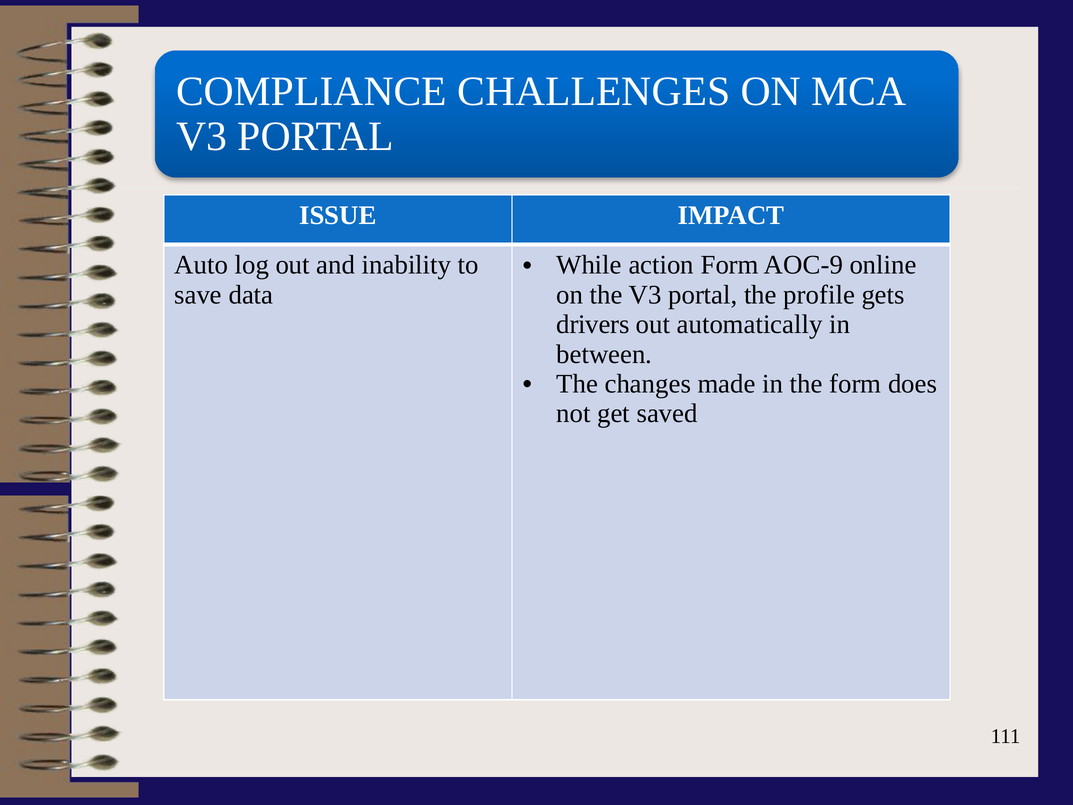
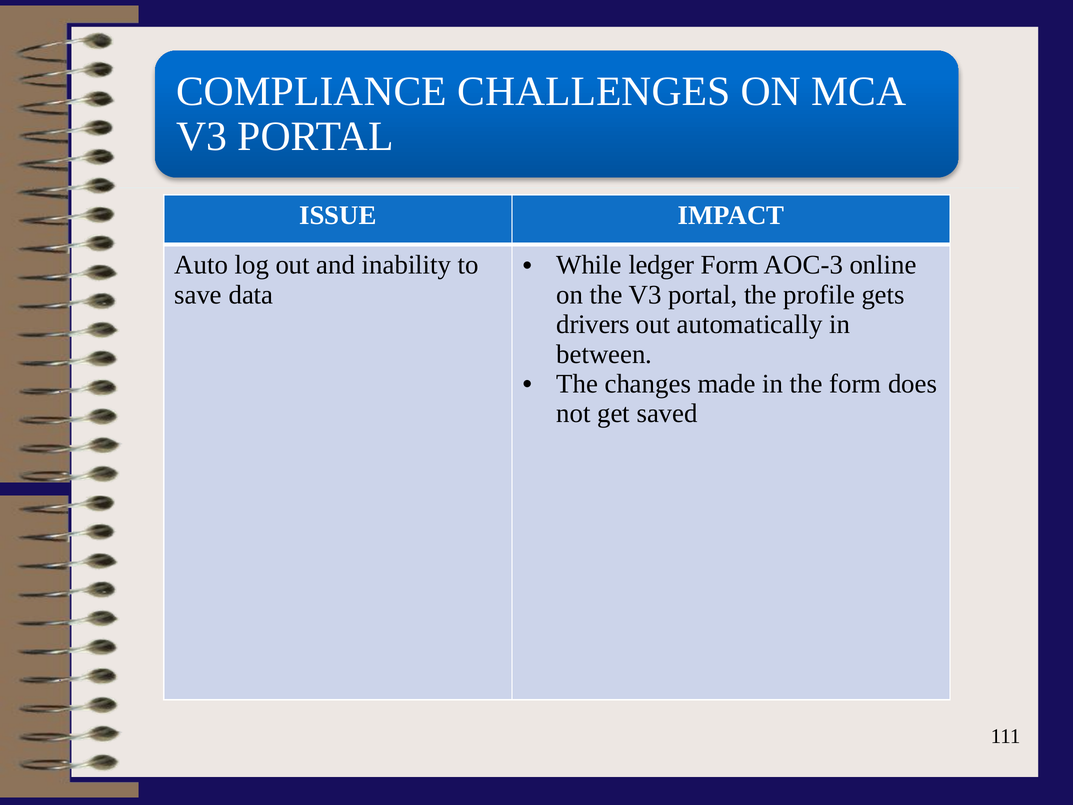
action: action -> ledger (661, 265)
AOC-9: AOC-9 -> AOC-3 (803, 265)
